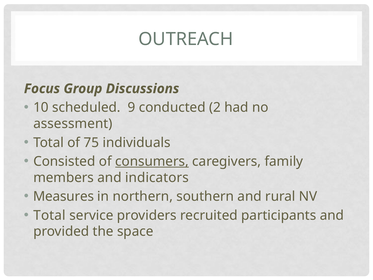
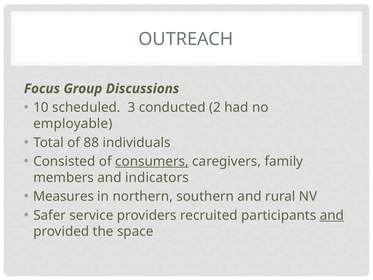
9: 9 -> 3 (131, 107)
assessment: assessment -> employable (73, 124)
75: 75 -> 88 (91, 142)
Total: Total -> Safer (50, 215)
and underline: none -> present (332, 215)
